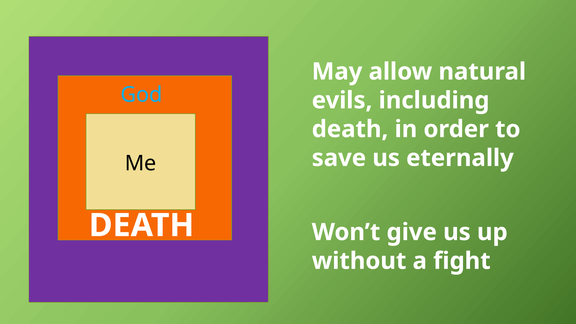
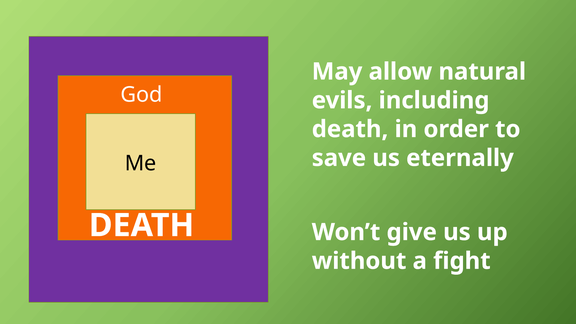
God colour: light blue -> white (142, 95)
